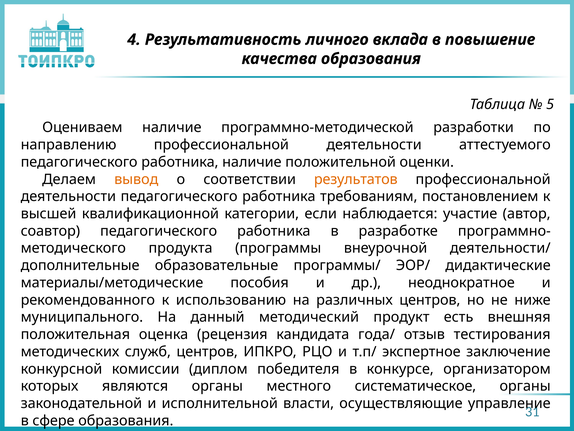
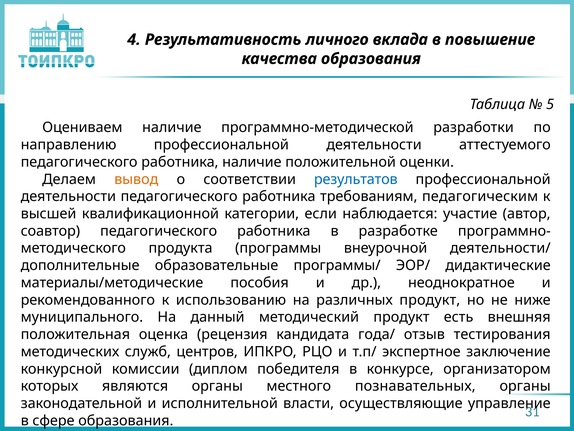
результатов colour: orange -> blue (356, 179)
постановлением: постановлением -> педагогическим (480, 196)
различных центров: центров -> продукт (430, 300)
систематическое: систематическое -> познавательных (415, 386)
